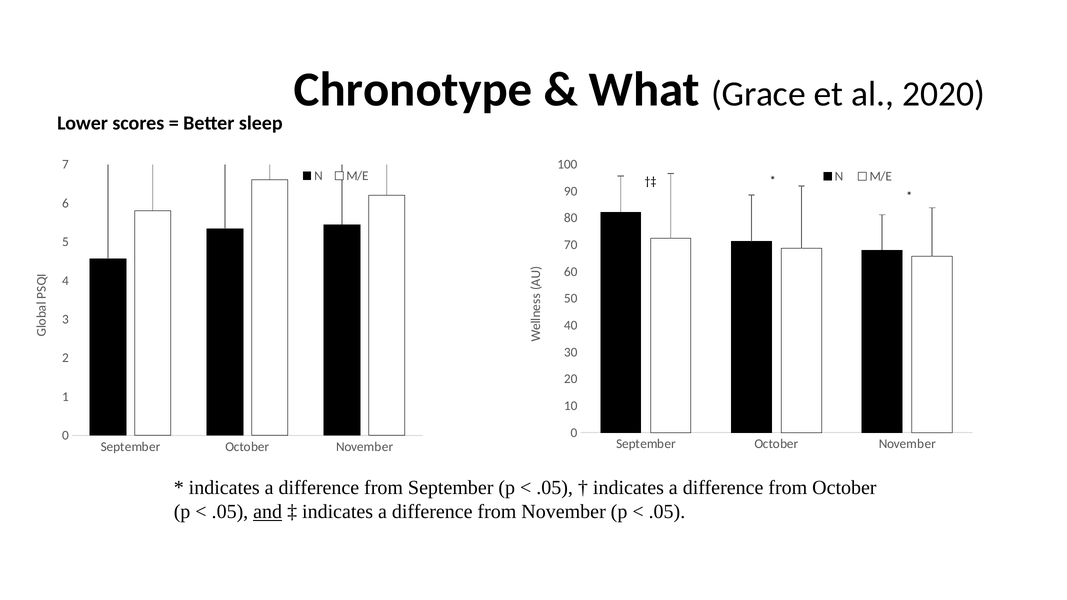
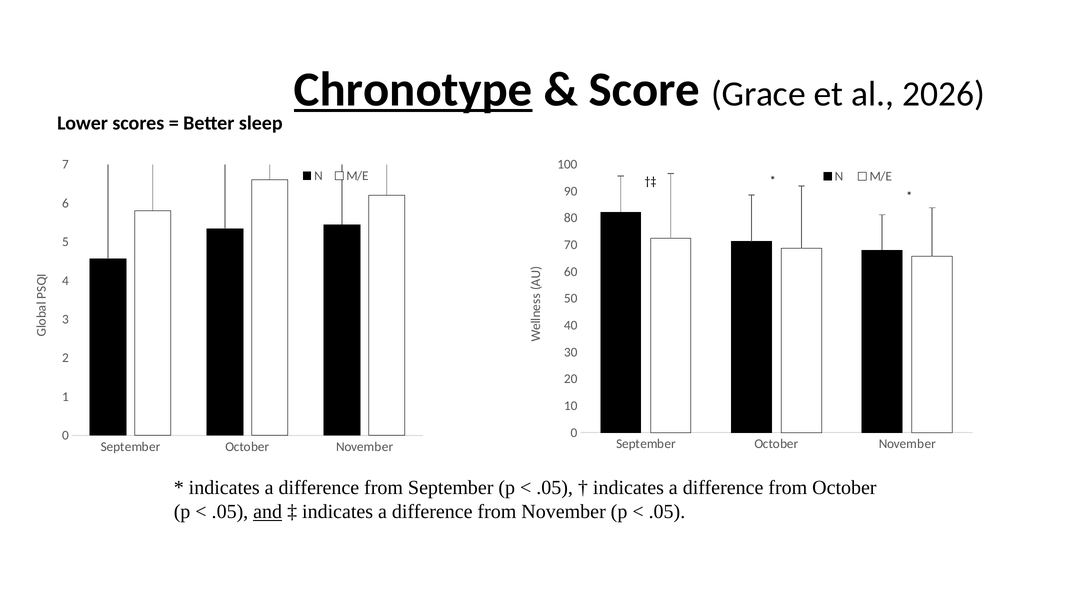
Chronotype underline: none -> present (413, 90)
What: What -> Score (644, 90)
2020: 2020 -> 2026 (944, 94)
